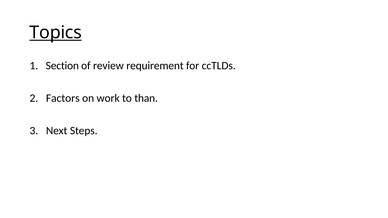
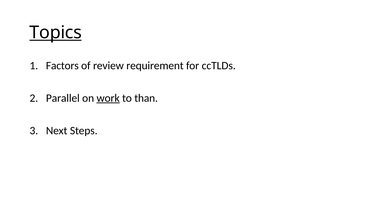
Section: Section -> Factors (62, 66)
Factors: Factors -> Parallel (63, 98)
work underline: none -> present (108, 98)
